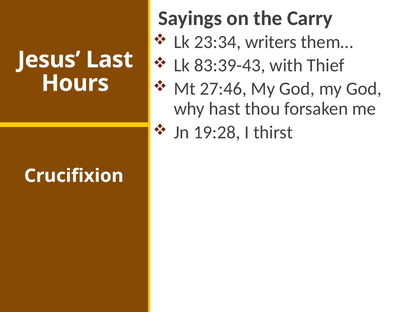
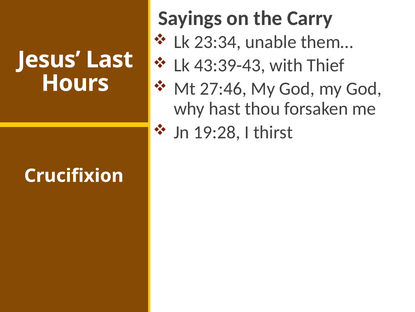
writers: writers -> unable (271, 42)
83:39-43: 83:39-43 -> 43:39-43 (230, 65)
